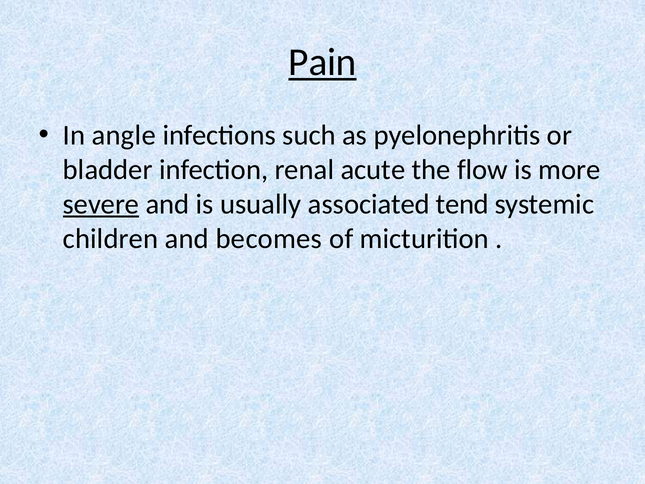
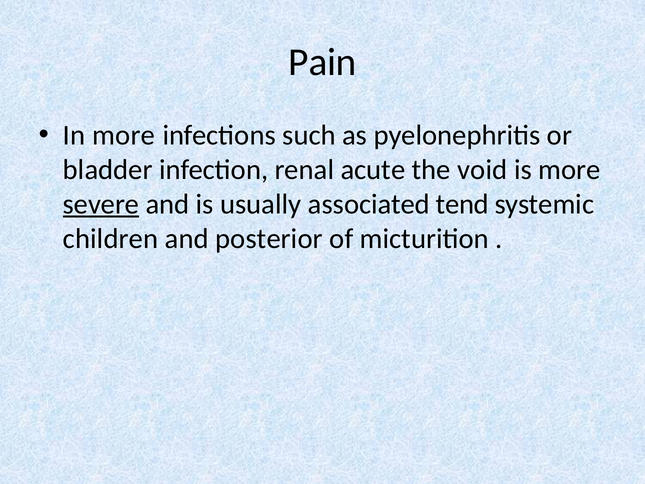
Pain underline: present -> none (323, 62)
In angle: angle -> more (124, 135)
flow: flow -> void (482, 170)
becomes: becomes -> posterior (269, 239)
